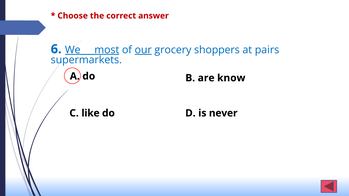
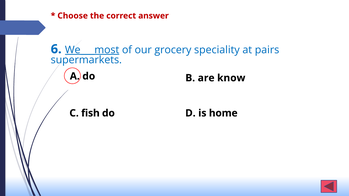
our underline: present -> none (143, 50)
shoppers: shoppers -> speciality (217, 50)
like: like -> fish (90, 113)
never: never -> home (223, 113)
